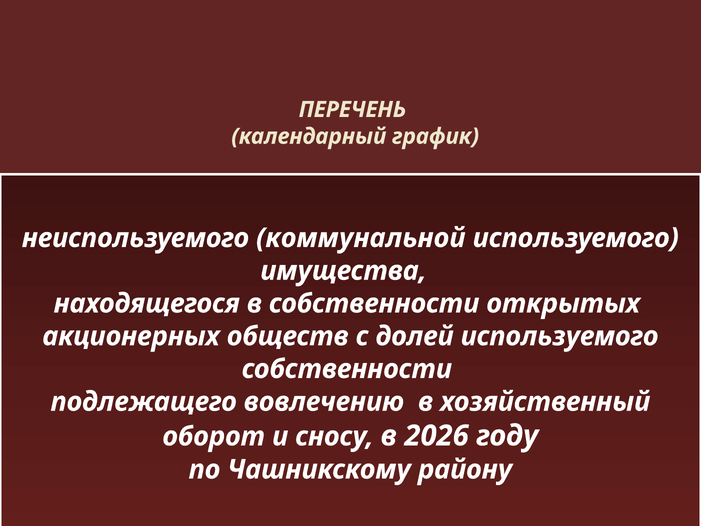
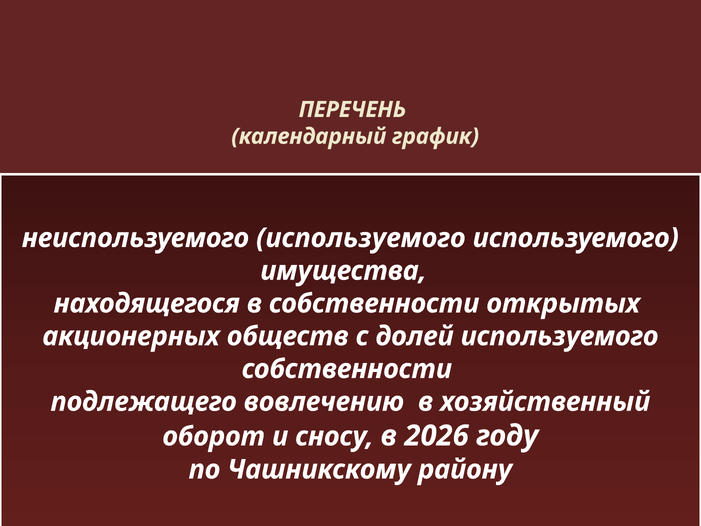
неиспользуемого коммунальной: коммунальной -> используемого (361, 238)
